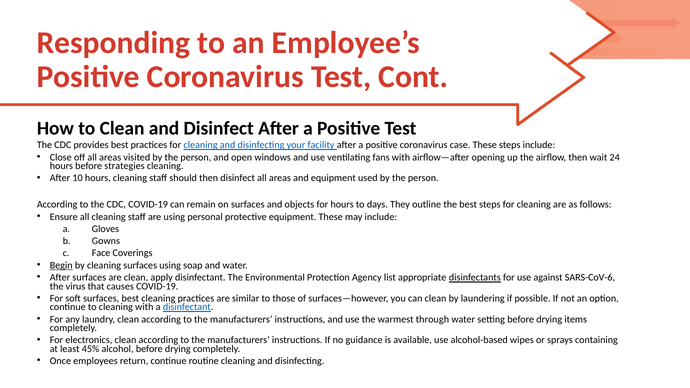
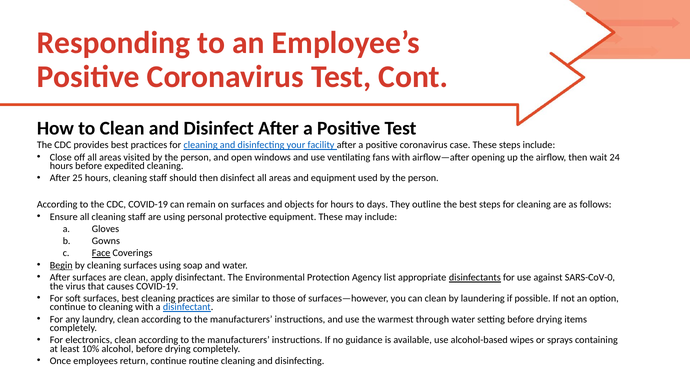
strategies: strategies -> expedited (125, 166)
10: 10 -> 25 (78, 178)
Face underline: none -> present (101, 253)
SARS-CoV-6: SARS-CoV-6 -> SARS-CoV-0 (590, 278)
45%: 45% -> 10% (90, 349)
